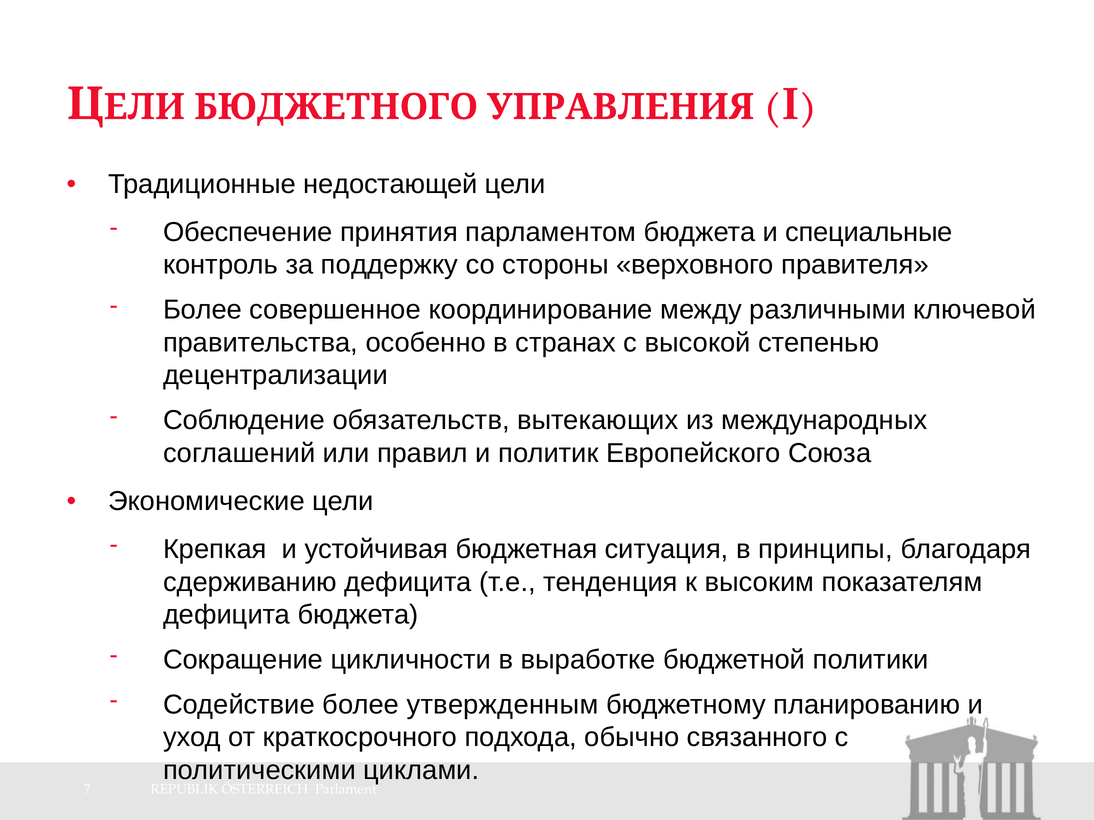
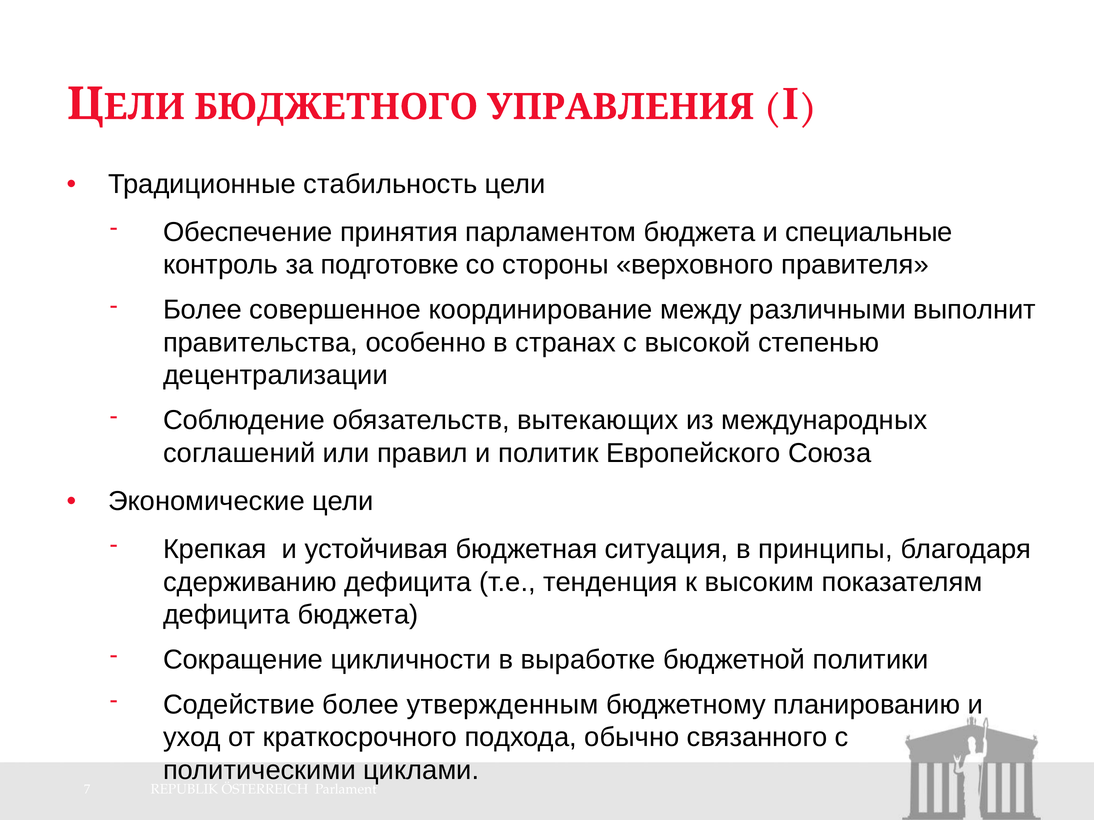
недостающей: недостающей -> стабильность (390, 184)
поддержку: поддержку -> подготовке (390, 265)
ключевой: ключевой -> выполнит (975, 310)
